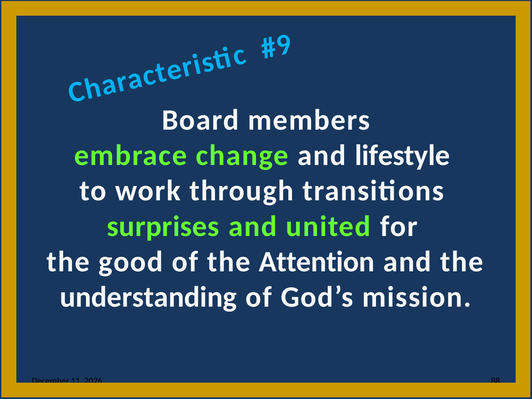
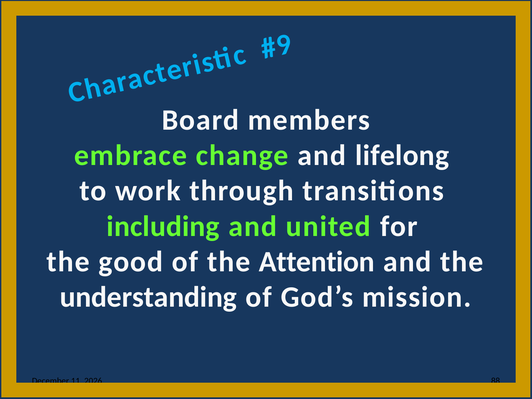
lifestyle: lifestyle -> lifelong (402, 155)
surprises: surprises -> including (163, 226)
